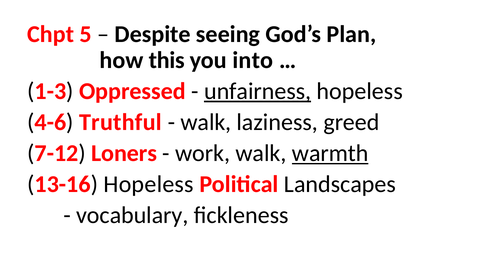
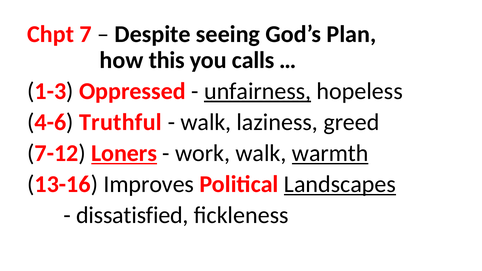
5: 5 -> 7 (86, 34)
into: into -> calls (253, 60)
Loners underline: none -> present (124, 153)
13-16 Hopeless: Hopeless -> Improves (149, 184)
Landscapes underline: none -> present (340, 184)
vocabulary: vocabulary -> dissatisfied (132, 215)
